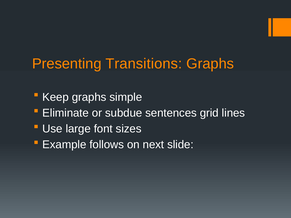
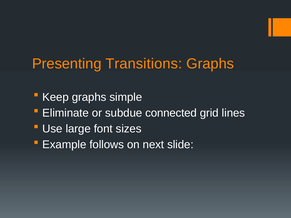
sentences: sentences -> connected (171, 113)
